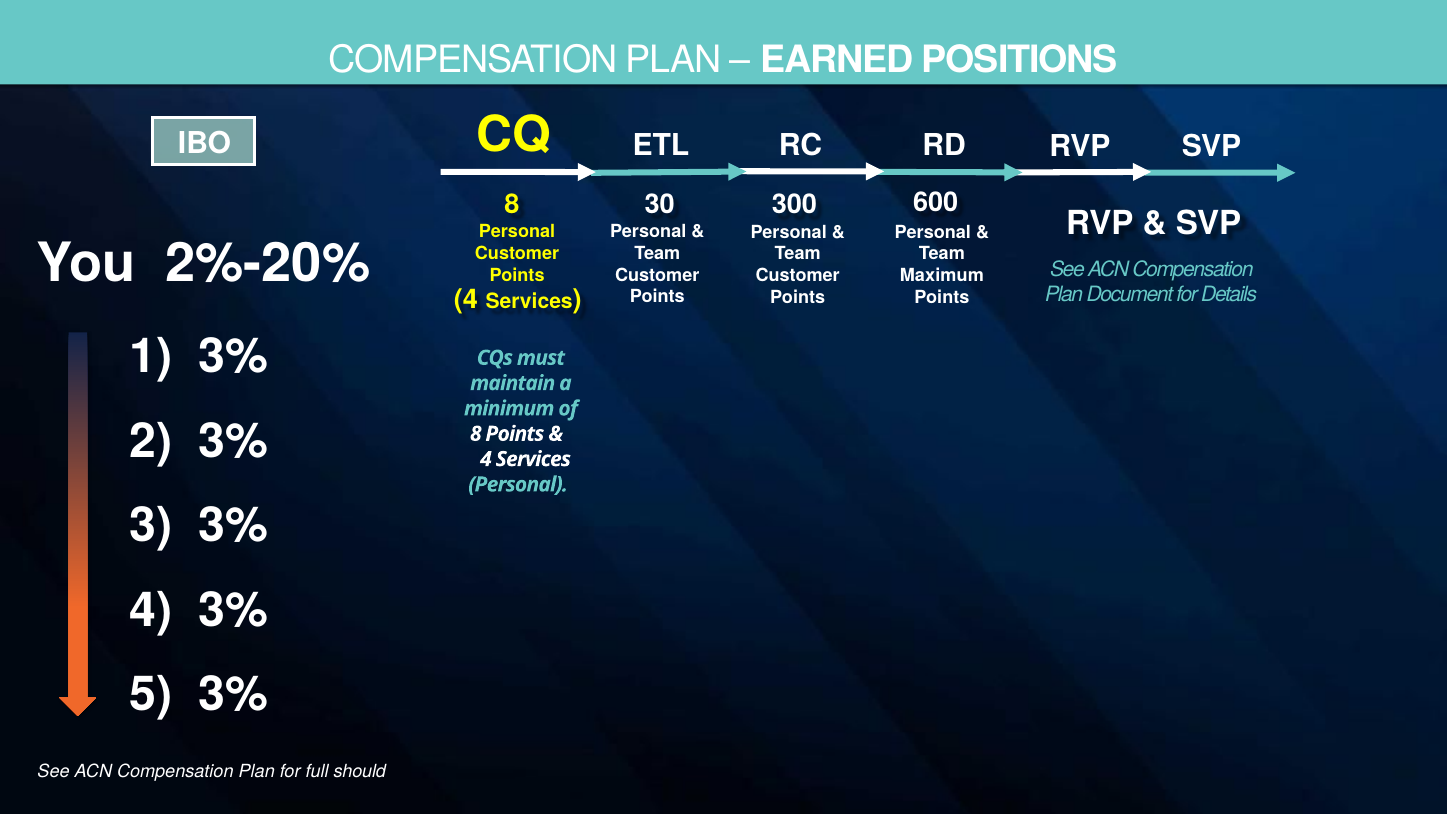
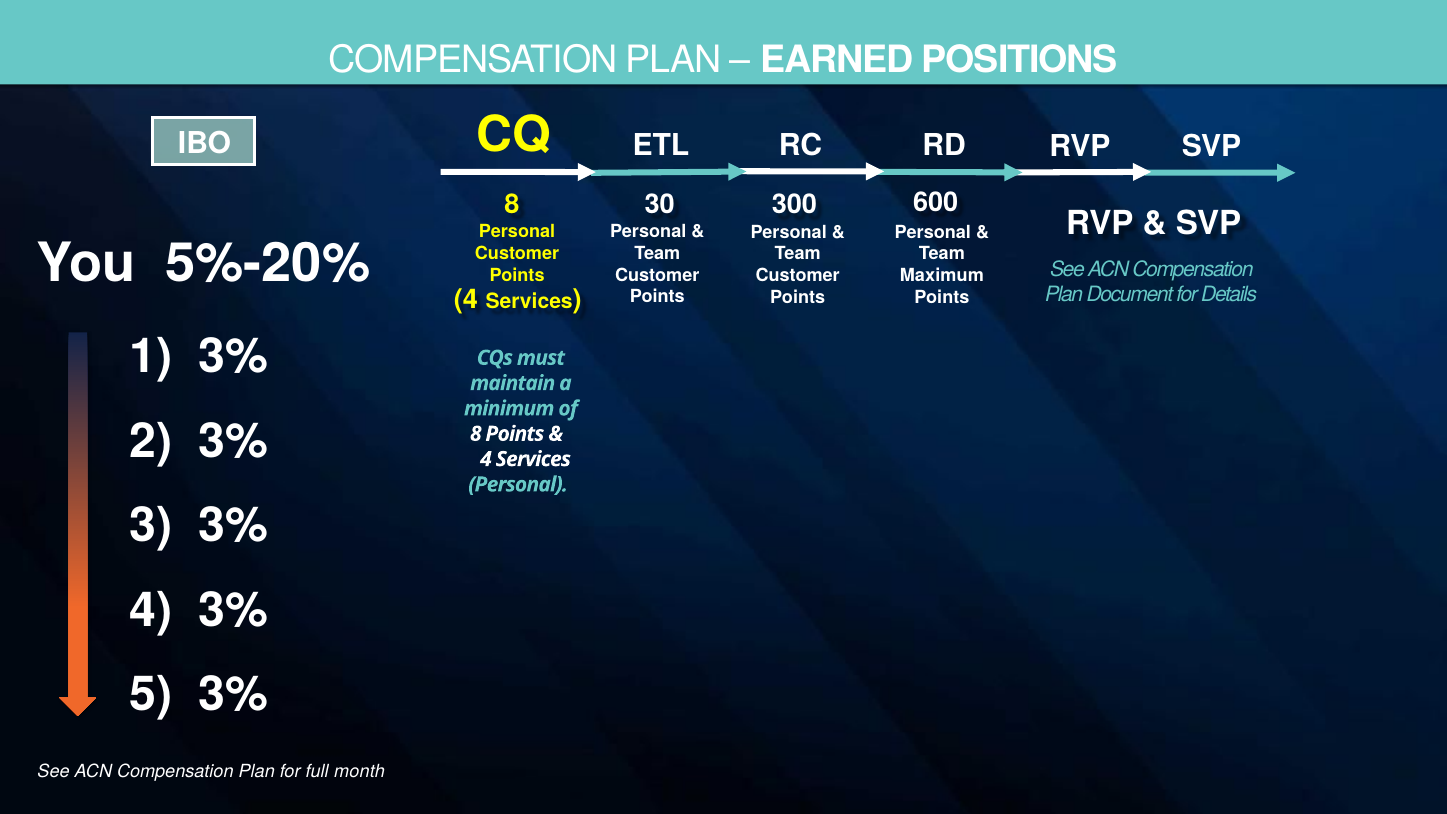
2%-20%: 2%-20% -> 5%-20% (268, 263)
should: should -> month (360, 771)
